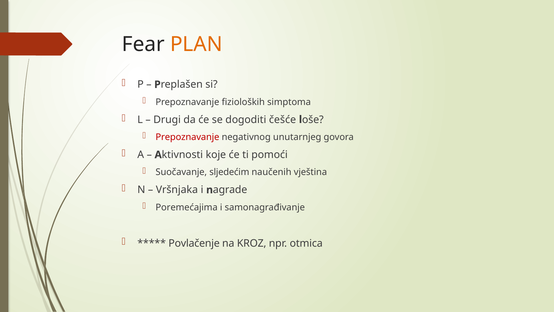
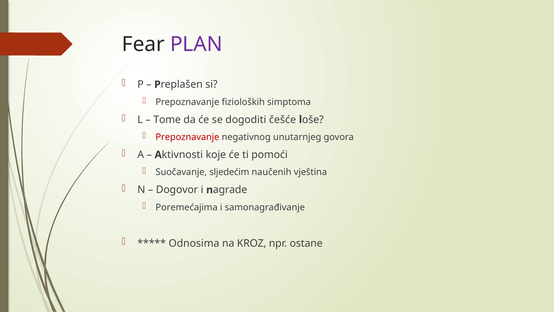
PLAN colour: orange -> purple (196, 44)
Drugi: Drugi -> Tome (167, 119)
Vršnjaka: Vršnjaka -> Dogovor (177, 190)
Povlačenje: Povlačenje -> Odnosima (194, 243)
otmica: otmica -> ostane (306, 243)
